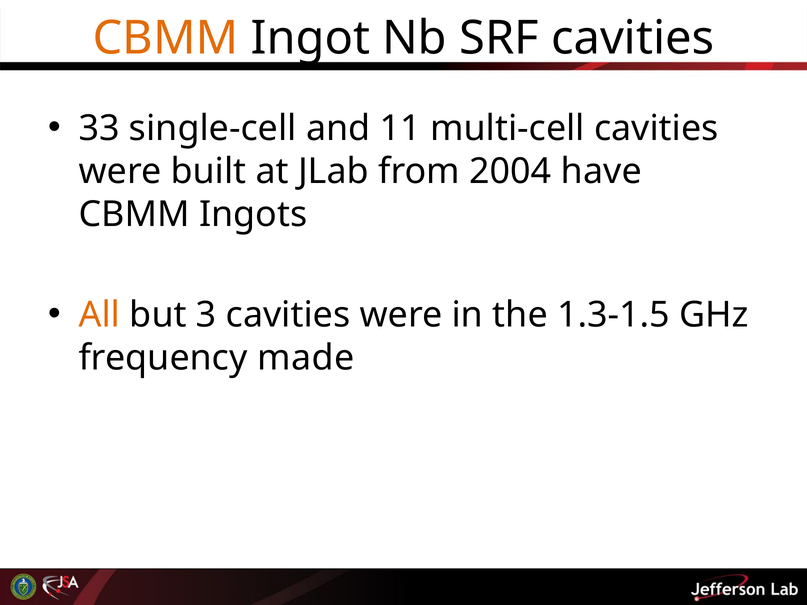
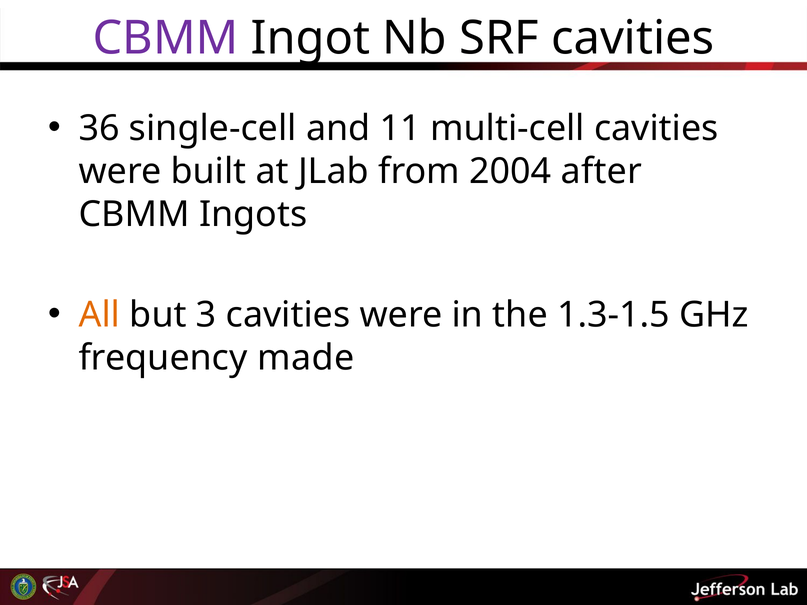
CBMM colour: orange -> purple (166, 38)
33: 33 -> 36 (99, 128)
have: have -> after (601, 171)
